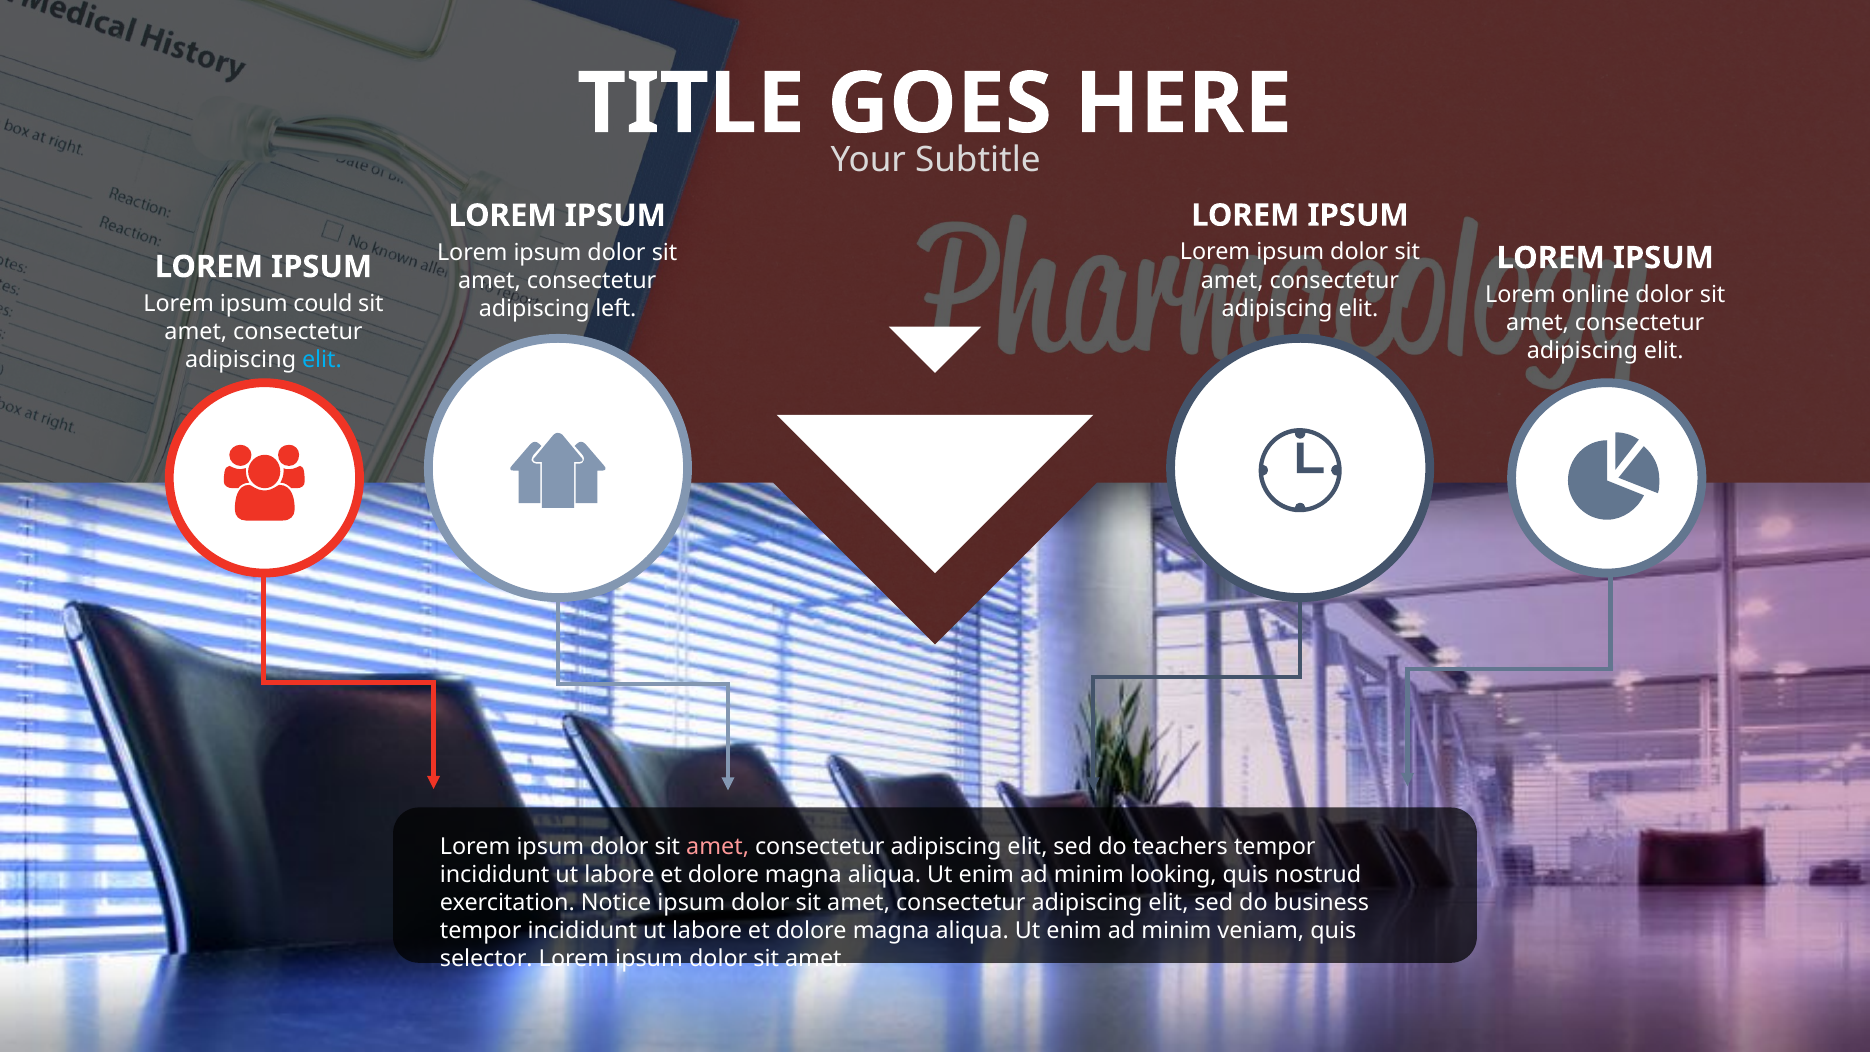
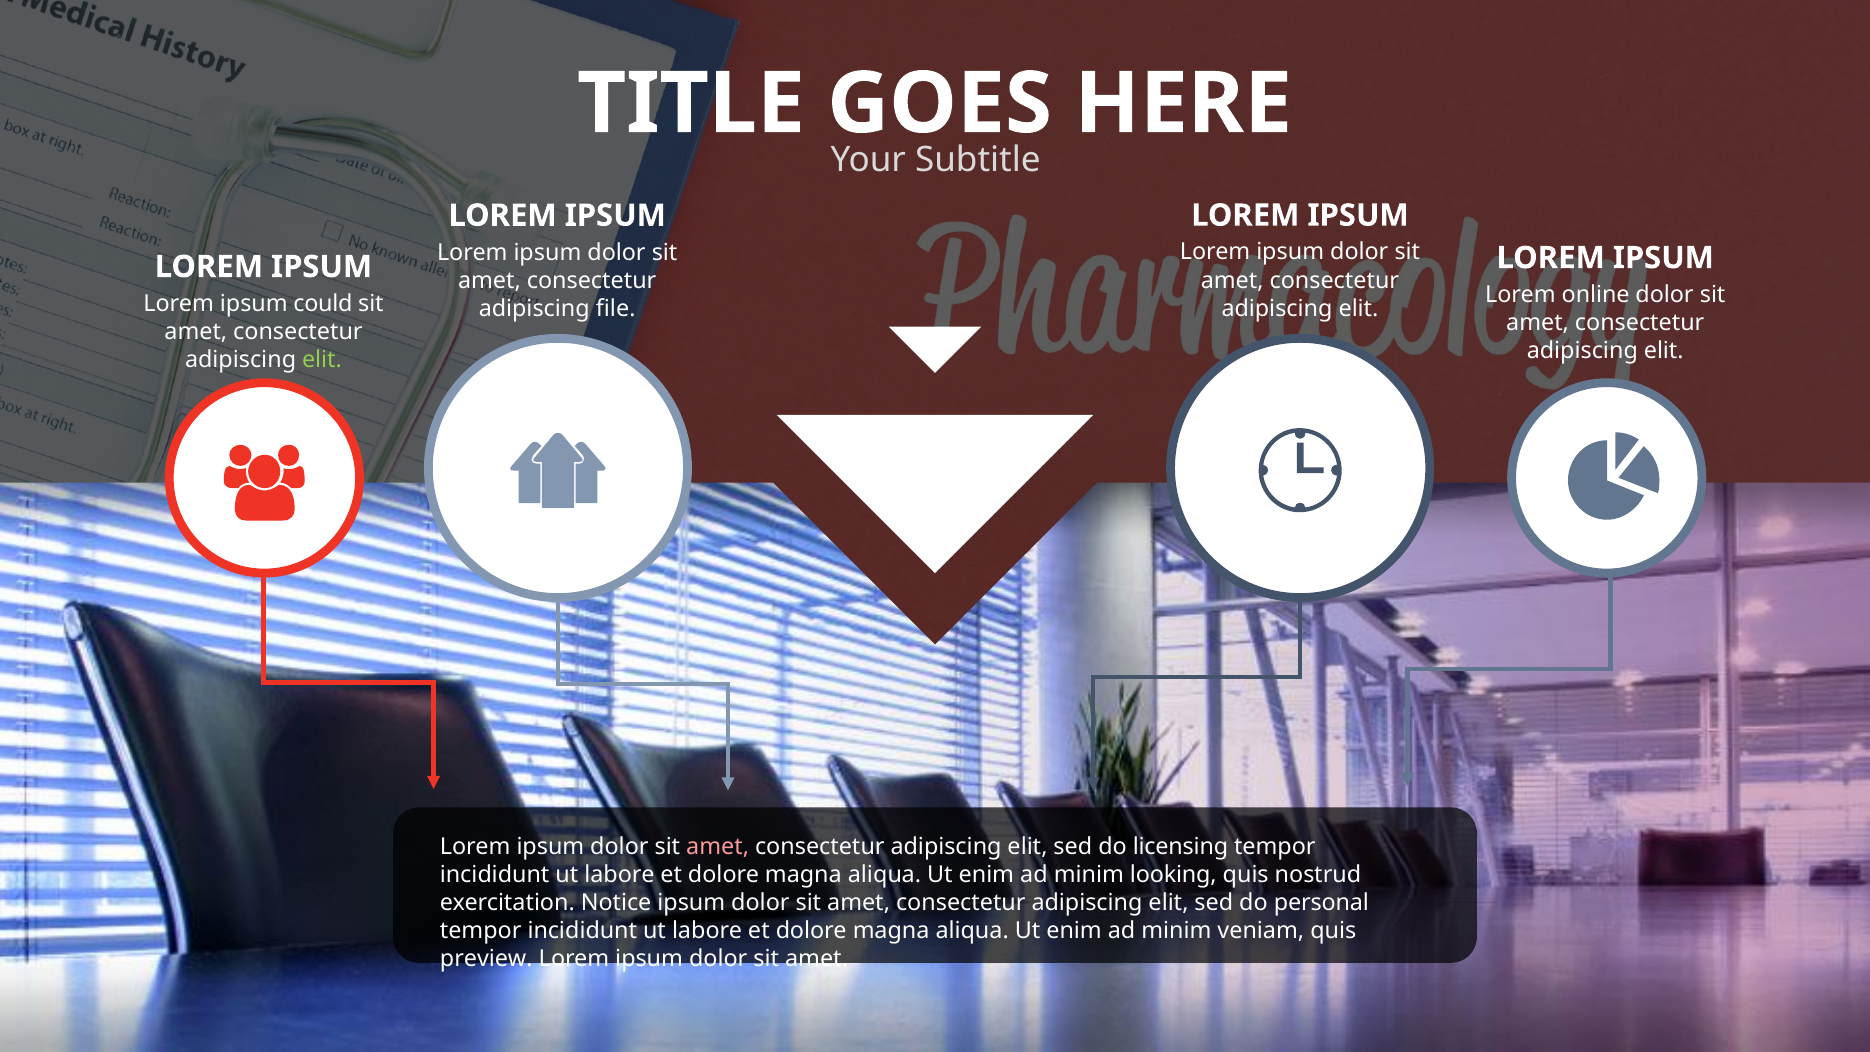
left: left -> file (616, 308)
elit colour: light blue -> light green (322, 360)
teachers: teachers -> licensing (1180, 846)
business: business -> personal (1321, 902)
selector: selector -> preview (486, 958)
